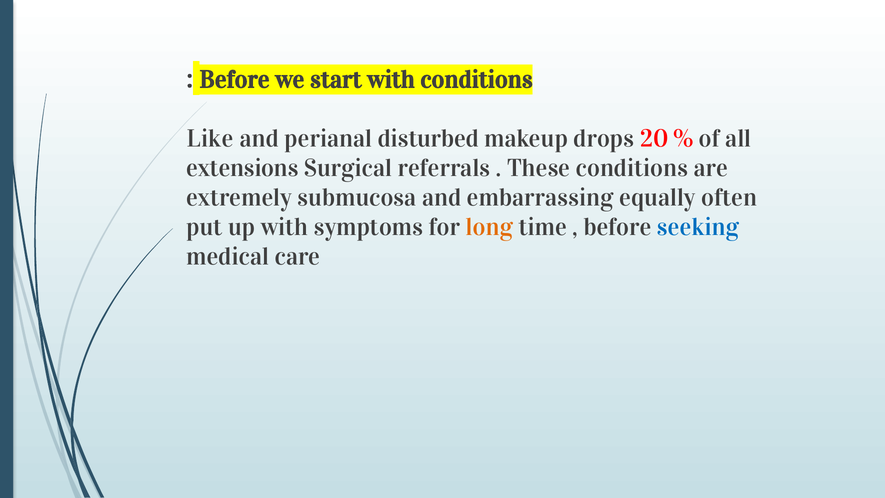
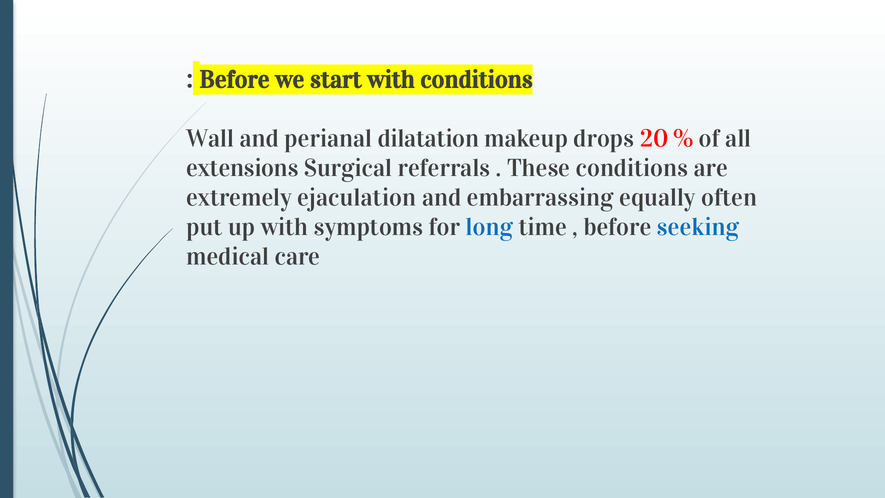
Like: Like -> Wall (210, 138)
disturbed: disturbed -> dilatation (428, 138)
submucosa: submucosa -> ejaculation (357, 197)
long colour: orange -> blue (489, 227)
